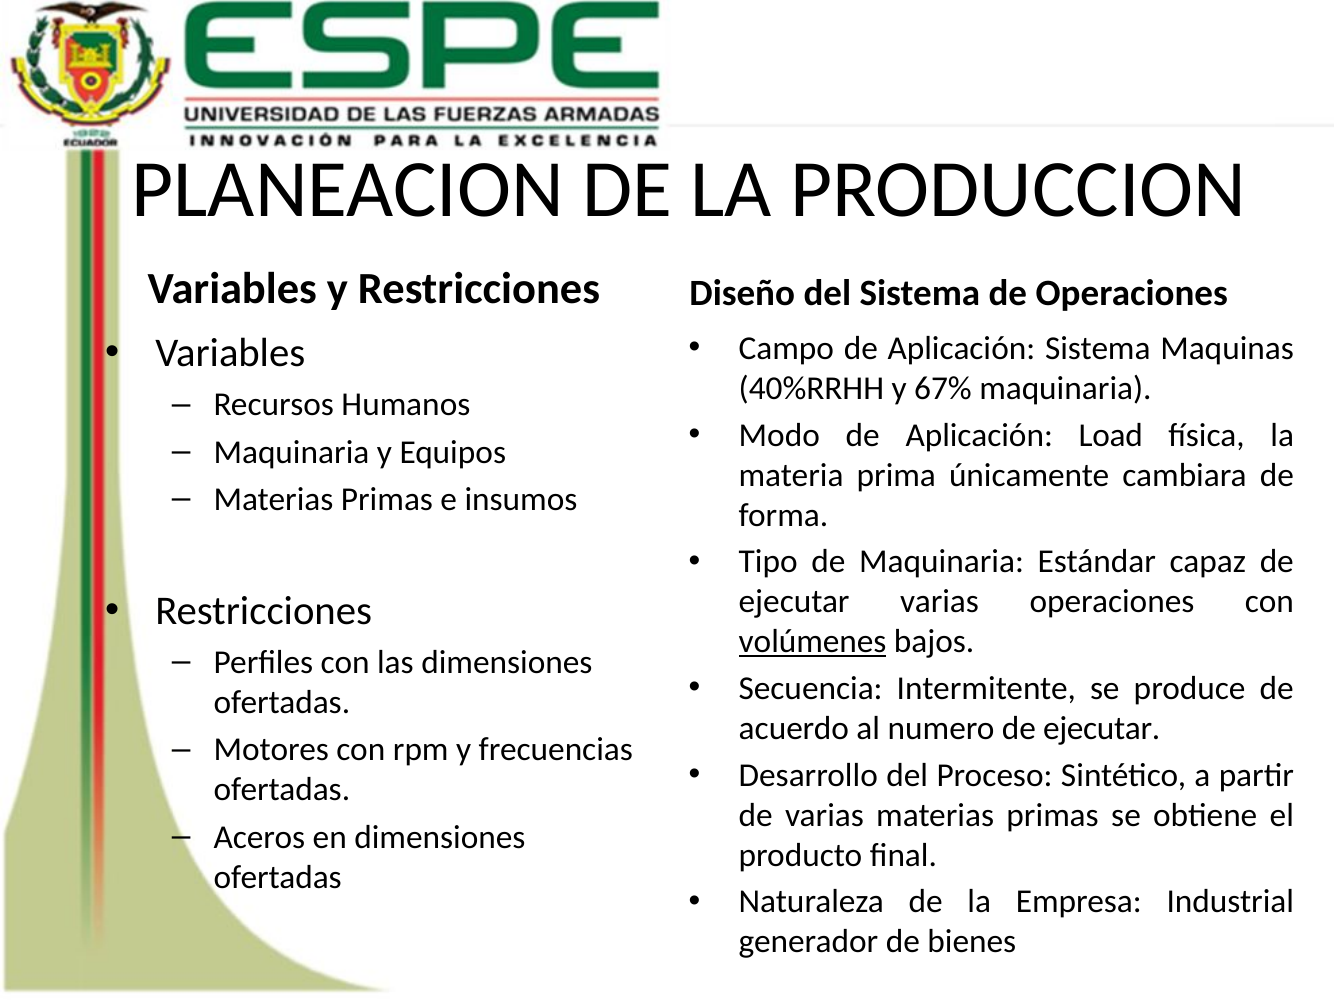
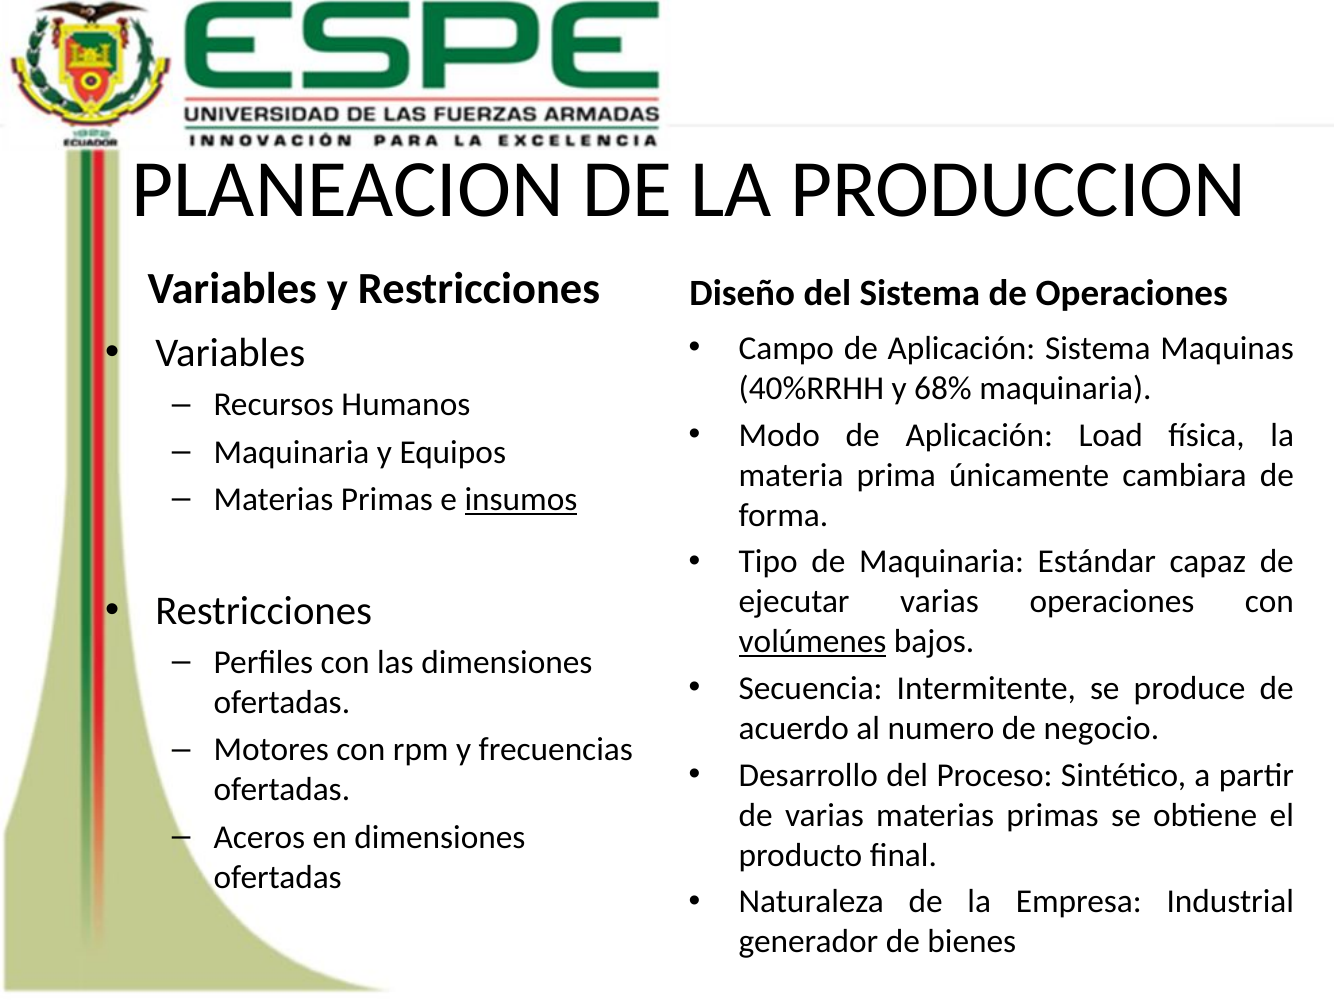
67%: 67% -> 68% (943, 389)
insumos underline: none -> present (521, 500)
numero de ejecutar: ejecutar -> negocio (1101, 729)
